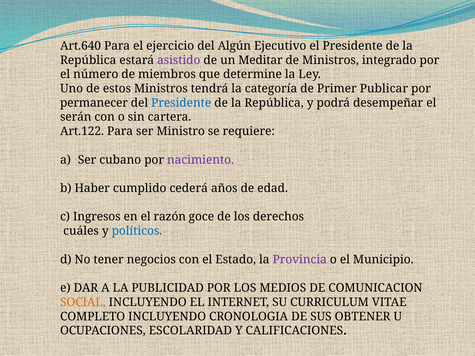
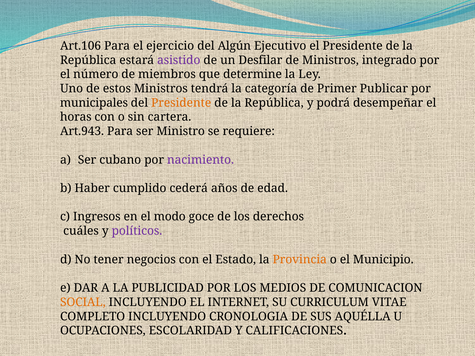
Art.640: Art.640 -> Art.106 (81, 46)
Meditar: Meditar -> Desfilar (260, 60)
permanecer: permanecer -> municipales (94, 103)
Presidente colour: blue -> orange (181, 103)
serán: serán -> horas (76, 117)
Art.122: Art.122 -> Art.943 (82, 131)
razón: razón -> modo (170, 217)
políticos colour: blue -> purple (137, 231)
Provincia colour: purple -> orange (300, 260)
OBTENER: OBTENER -> AQUÉLLA (363, 317)
